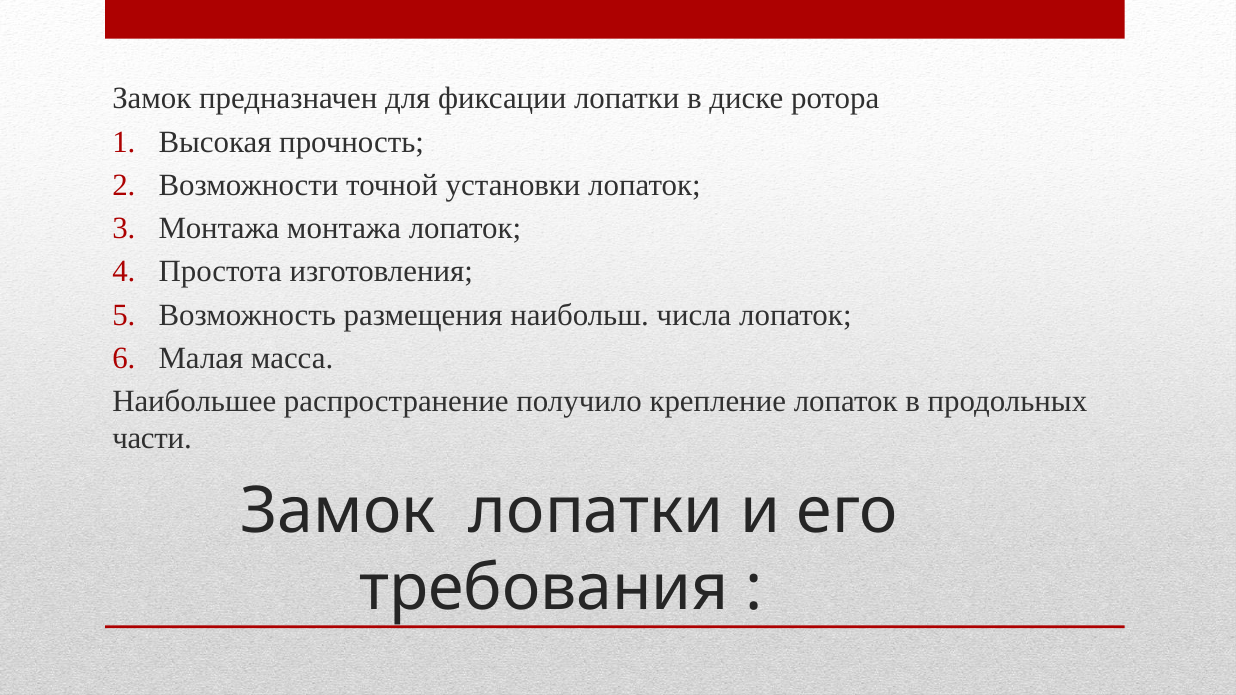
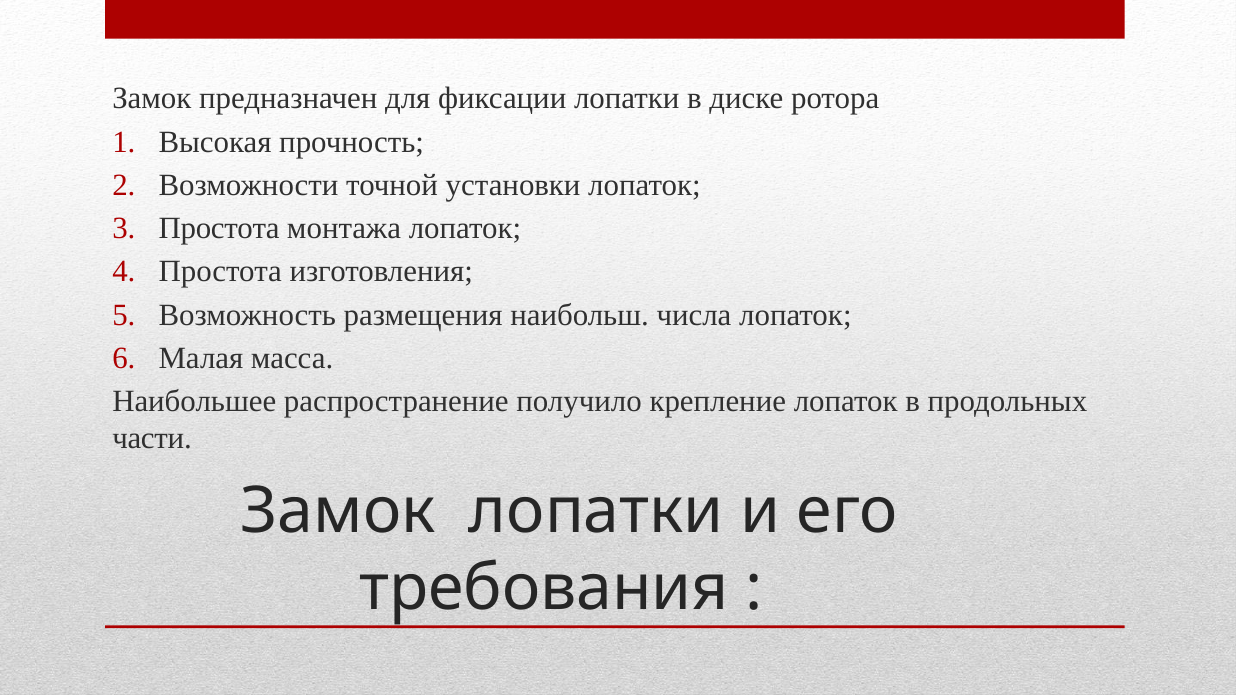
Монтажа: Монтажа -> Простота (219, 228)
